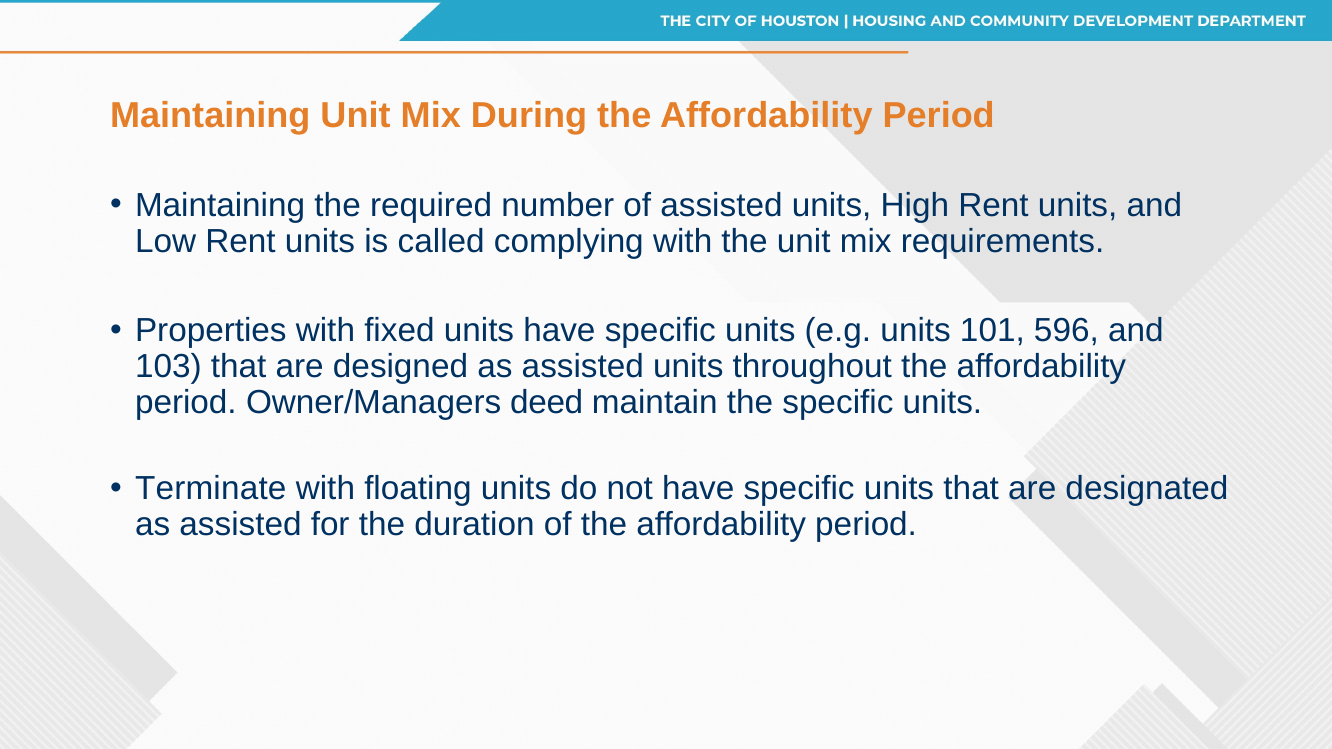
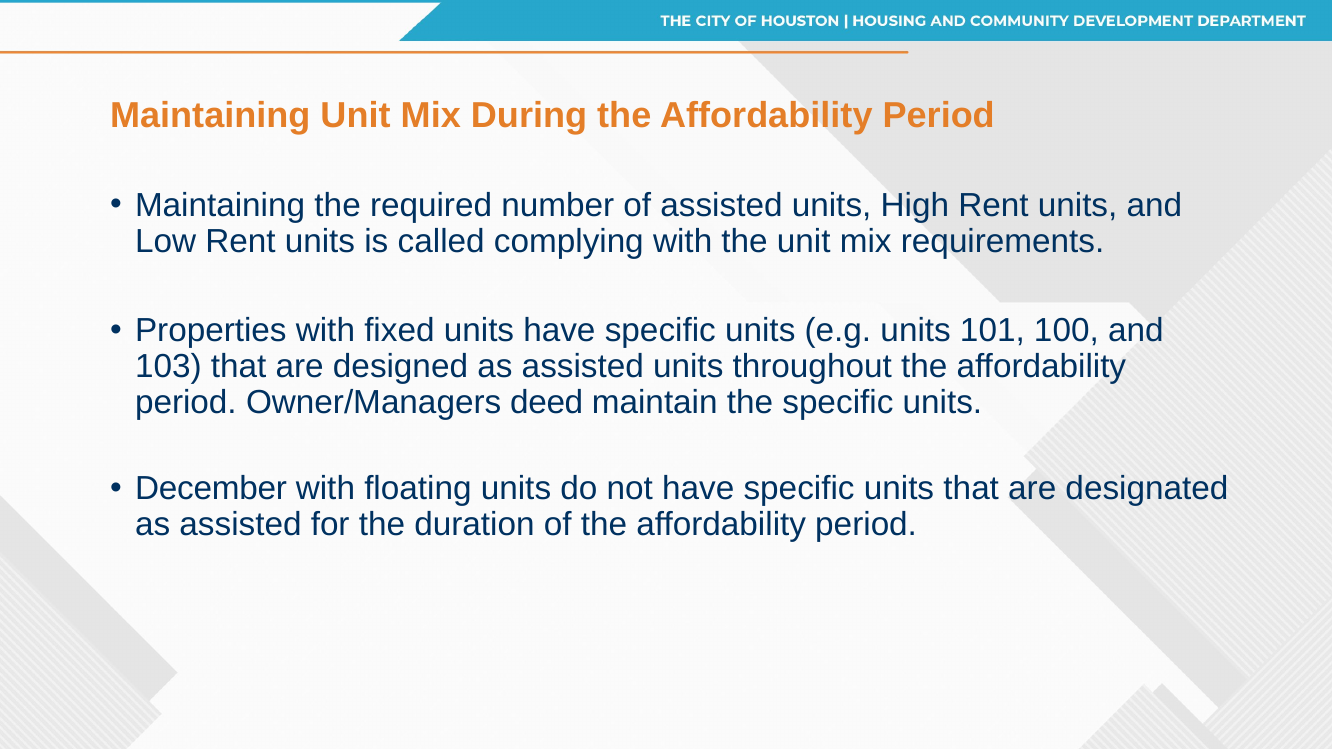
596: 596 -> 100 (1066, 331)
Terminate: Terminate -> December (211, 489)
